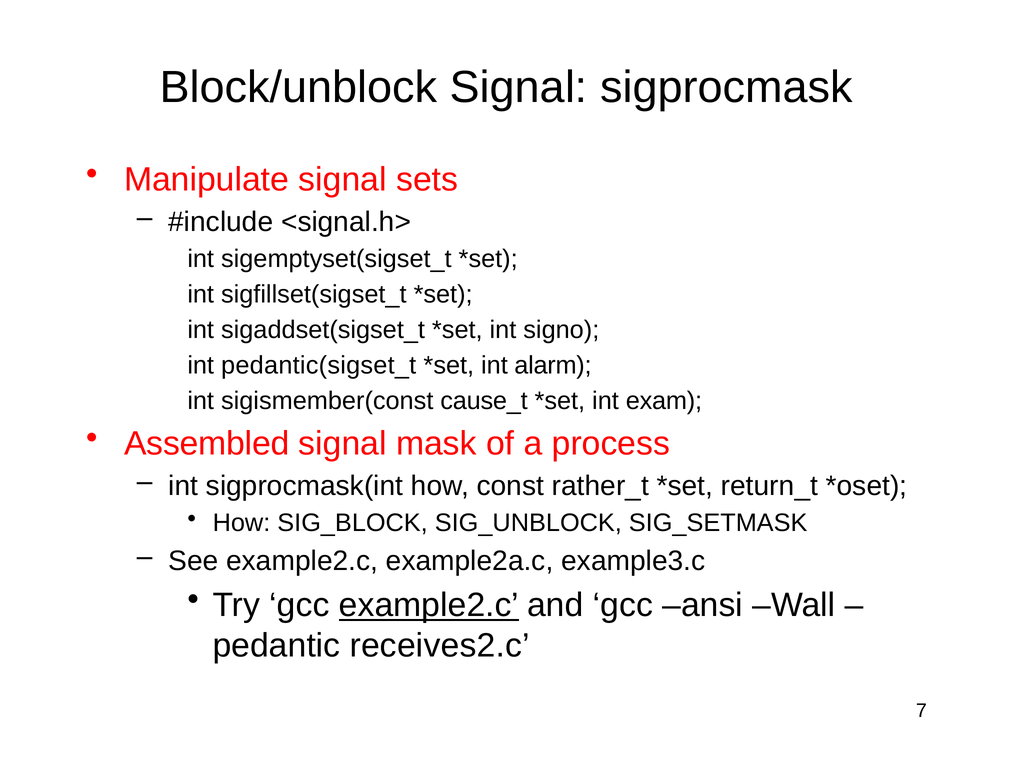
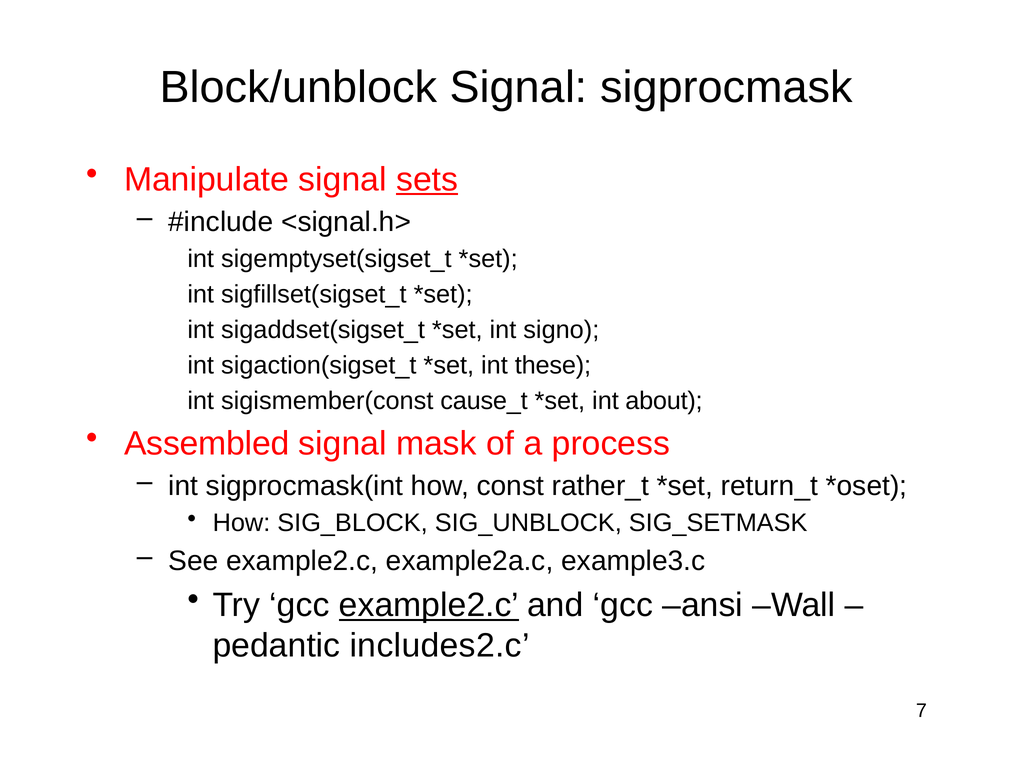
sets underline: none -> present (427, 180)
pedantic(sigset_t: pedantic(sigset_t -> sigaction(sigset_t (319, 365)
alarm: alarm -> these (553, 365)
exam: exam -> about (664, 401)
receives2.c: receives2.c -> includes2.c (440, 646)
